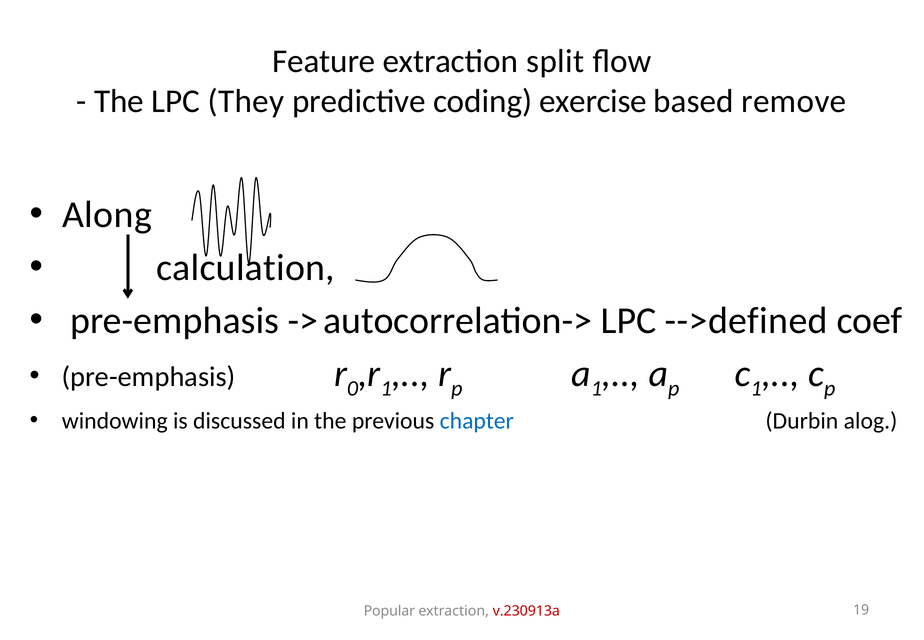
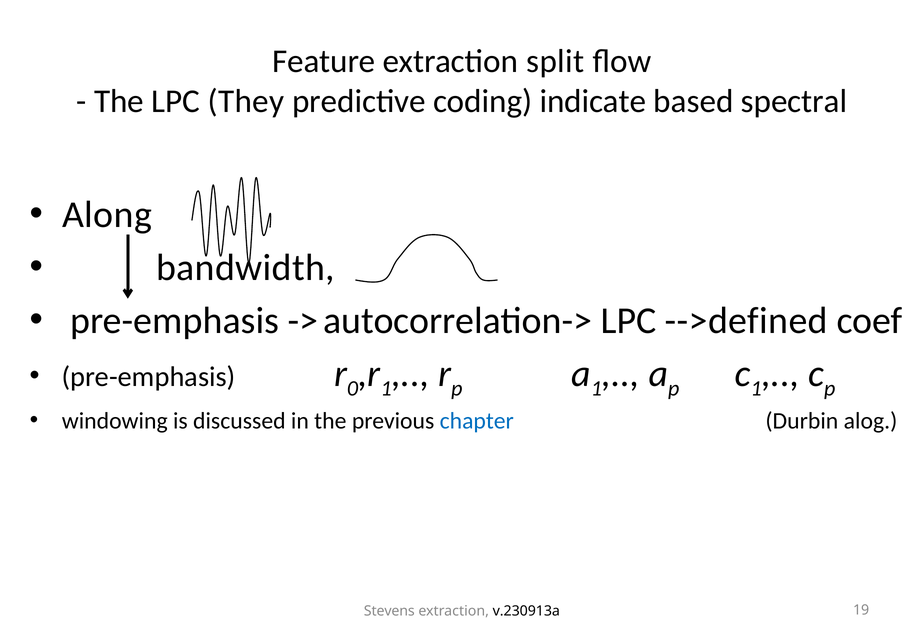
exercise: exercise -> indicate (593, 101)
remove: remove -> spectral (794, 101)
calculation: calculation -> bandwidth (245, 268)
Popular: Popular -> Stevens (389, 611)
v.230913a colour: red -> black (526, 611)
